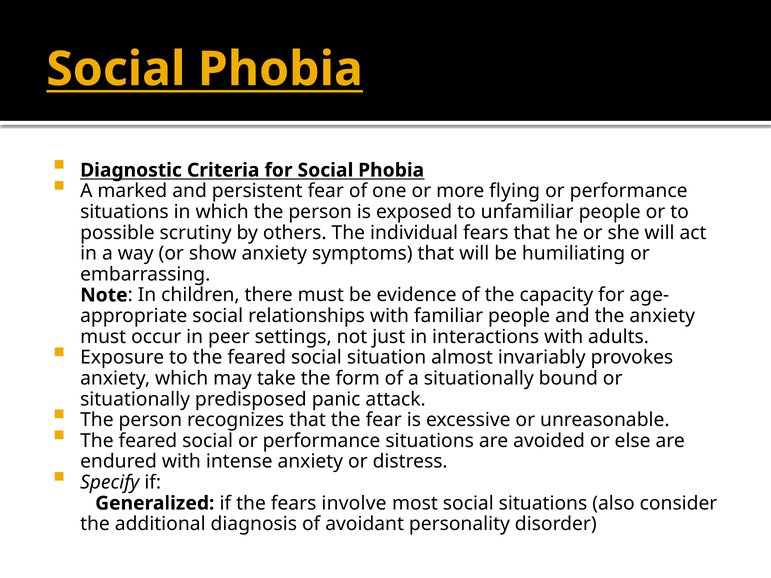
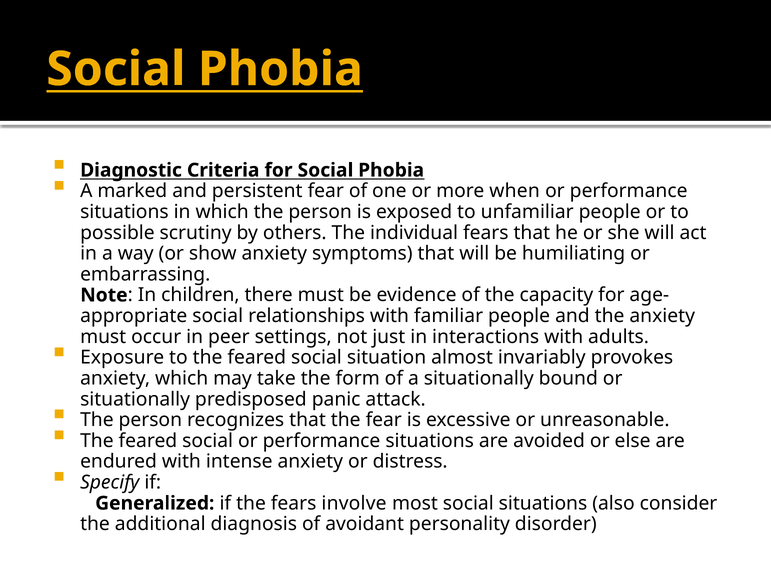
flying: flying -> when (515, 191)
